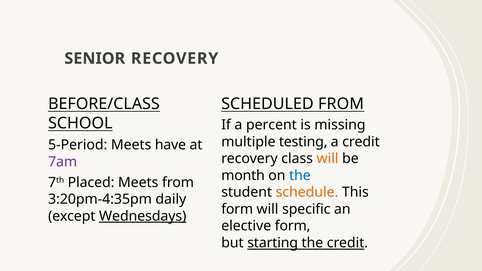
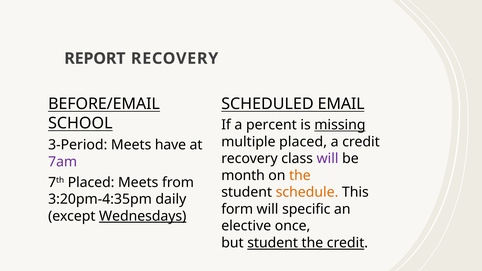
SENIOR: SENIOR -> REPORT (95, 59)
BEFORE/CLASS: BEFORE/CLASS -> BEFORE/EMAIL (104, 104)
SCHEDULED FROM: FROM -> EMAIL (341, 104)
missing underline: none -> present (340, 125)
multiple testing: testing -> placed (303, 142)
5-Period: 5-Period -> 3-Period (78, 145)
will colour: orange -> purple (328, 159)
the colour: blue -> orange (300, 175)
elective form: form -> once (293, 226)
but starting: starting -> student (273, 243)
